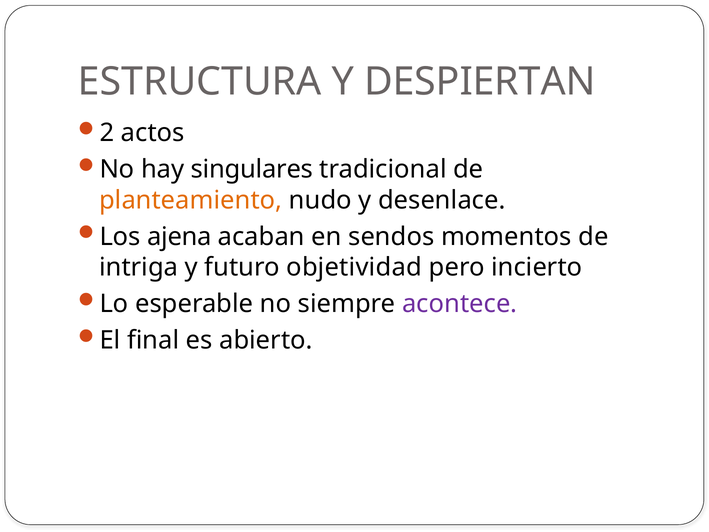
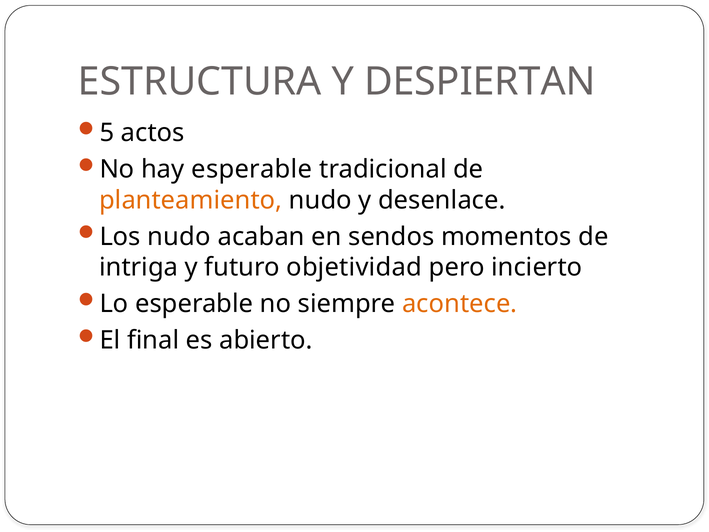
2: 2 -> 5 (107, 133)
hay singulares: singulares -> esperable (252, 169)
Los ajena: ajena -> nudo (179, 236)
acontece colour: purple -> orange (460, 304)
